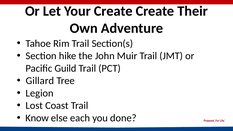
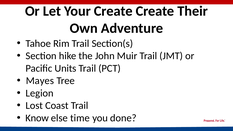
Guild: Guild -> Units (65, 68)
Gillard: Gillard -> Mayes (40, 81)
each: each -> time (80, 118)
